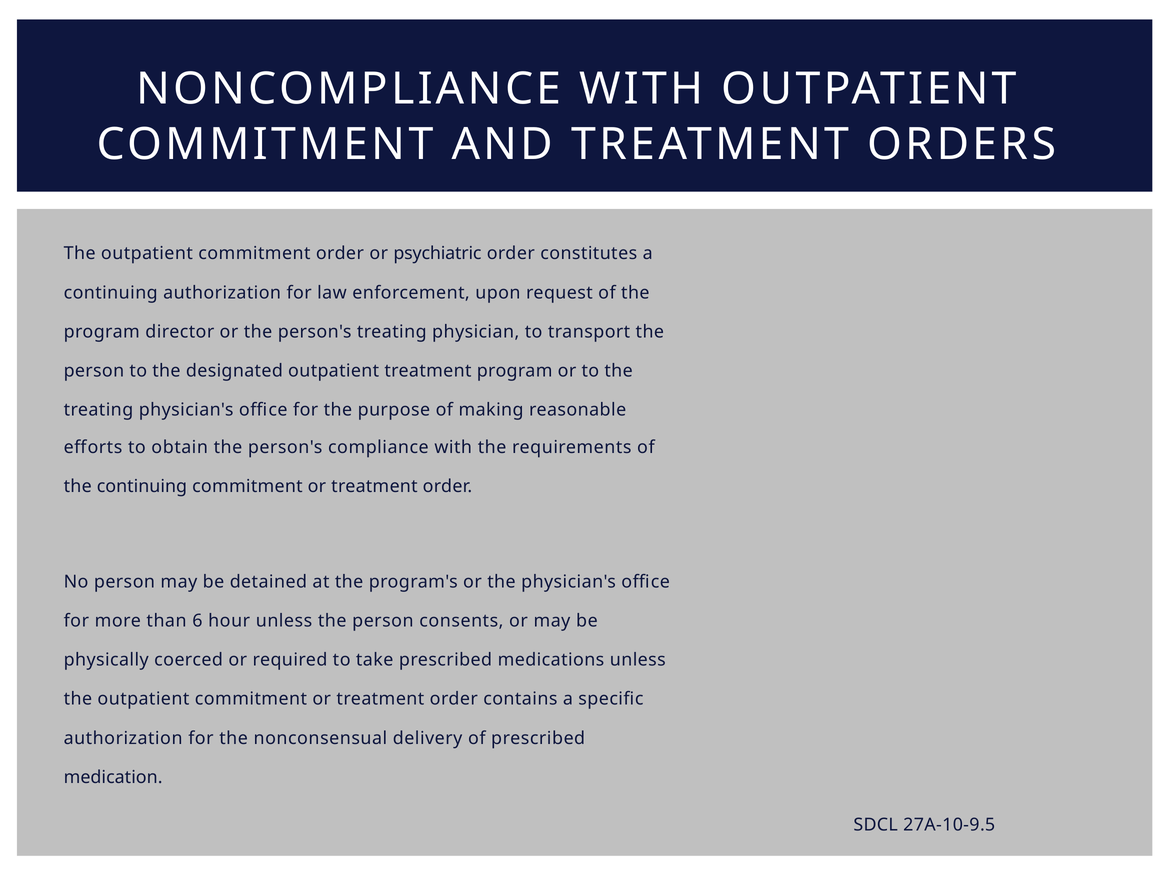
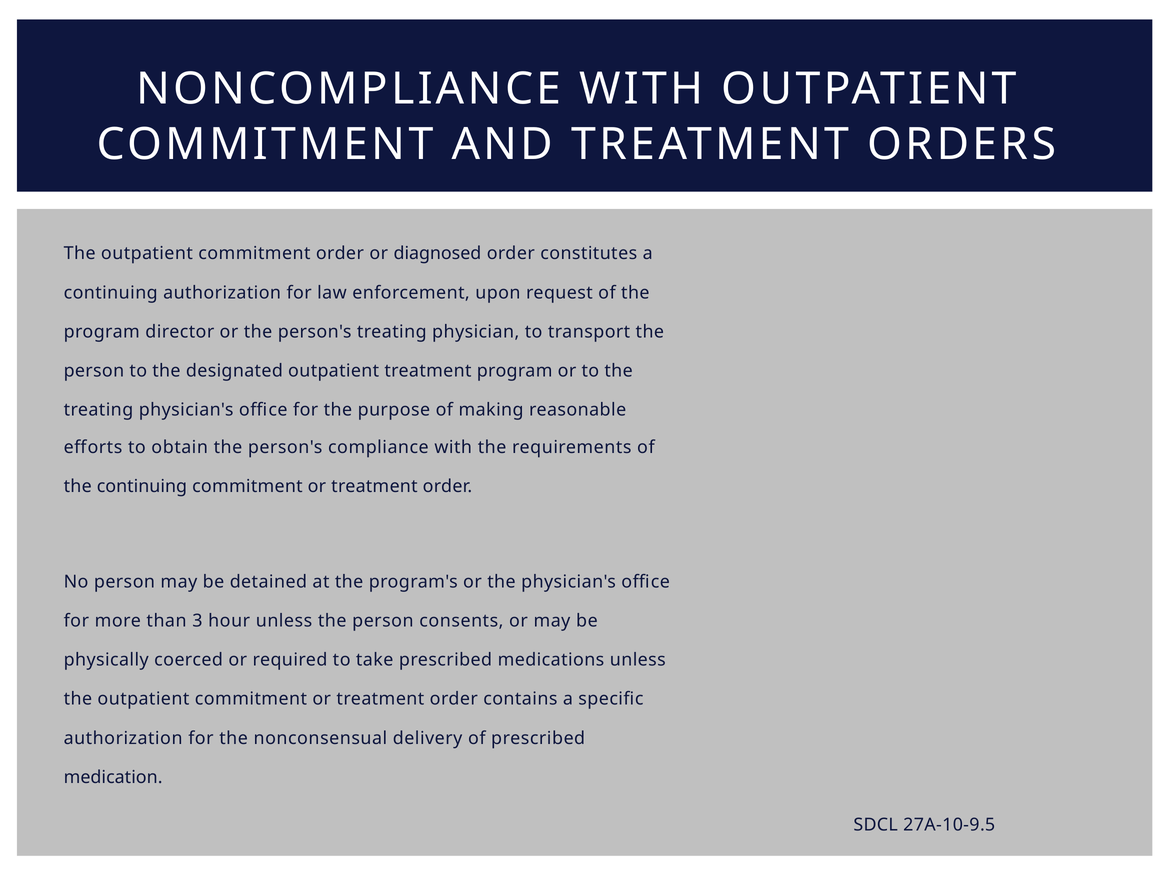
psychiatric: psychiatric -> diagnosed (437, 253)
6: 6 -> 3 (197, 621)
